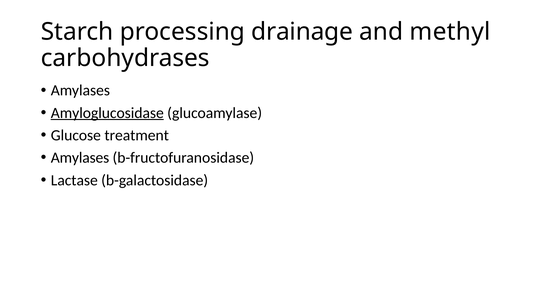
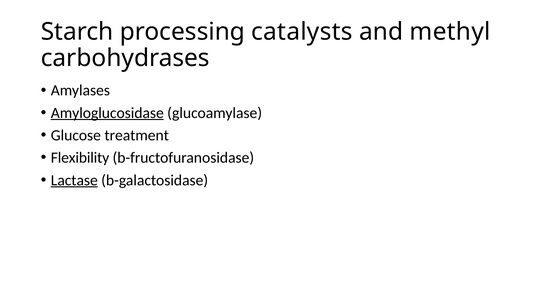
drainage: drainage -> catalysts (302, 32)
Amylases: Amylases -> Flexibility (80, 158)
Lactase underline: none -> present (74, 180)
